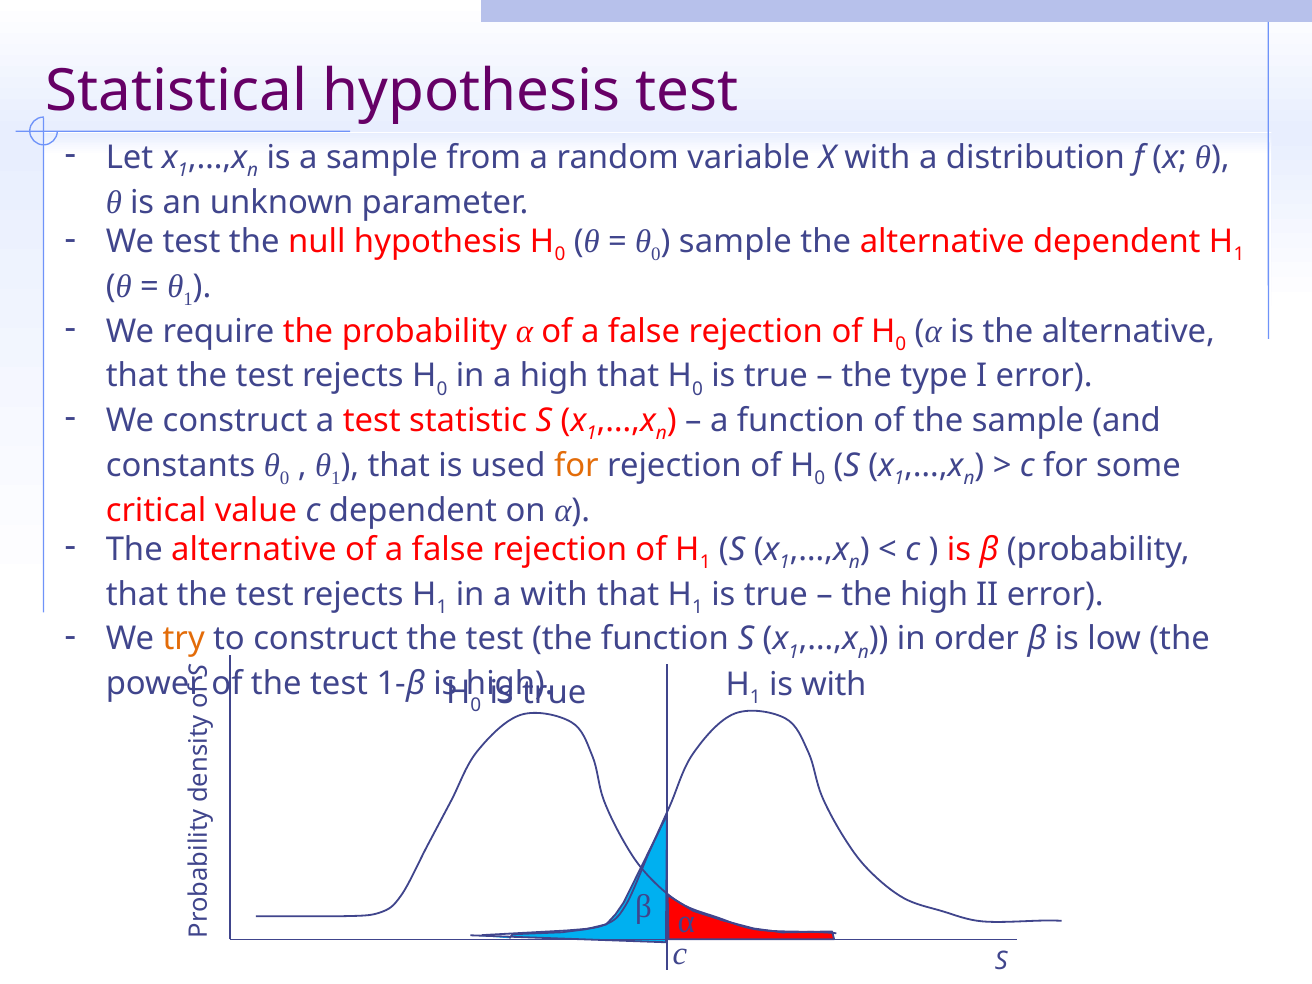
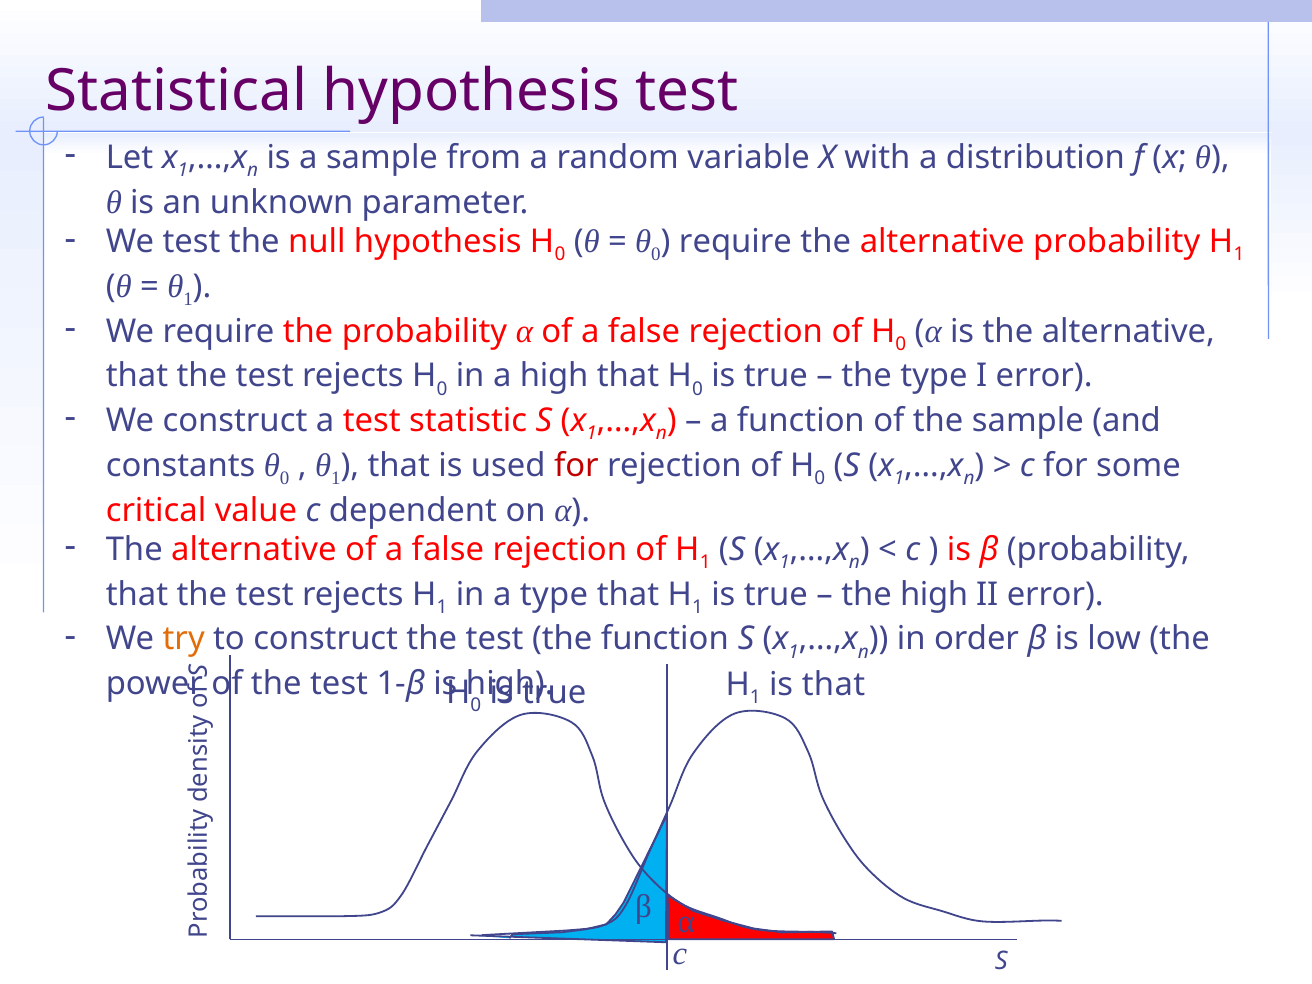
sample: sample -> require (735, 242)
alternative dependent: dependent -> probability (1117, 242)
for colour: orange -> red (576, 466)
a with: with -> type (554, 594)
is with: with -> that (833, 685)
